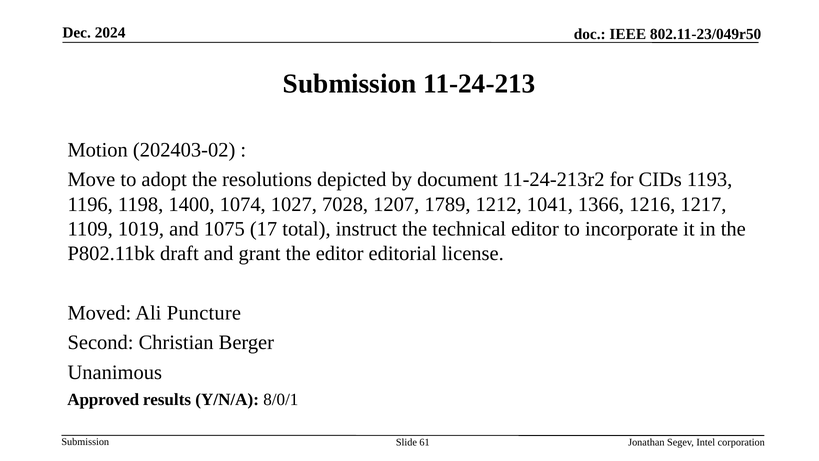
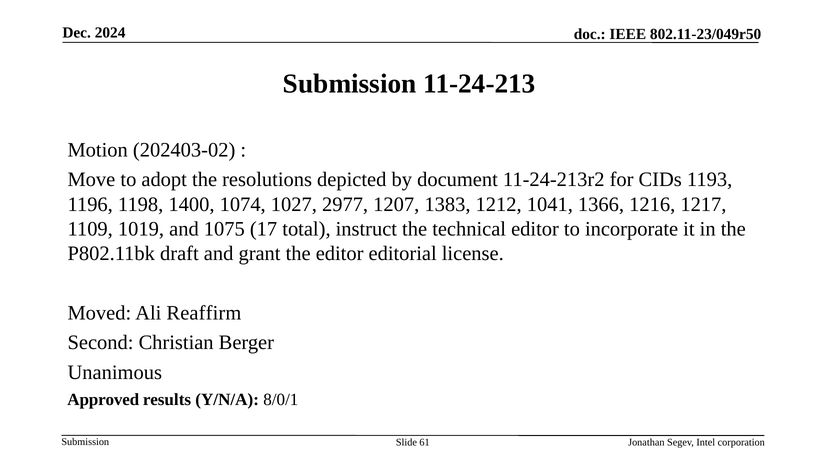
7028: 7028 -> 2977 (345, 204)
1789: 1789 -> 1383 (447, 204)
Puncture: Puncture -> Reaffirm (204, 313)
